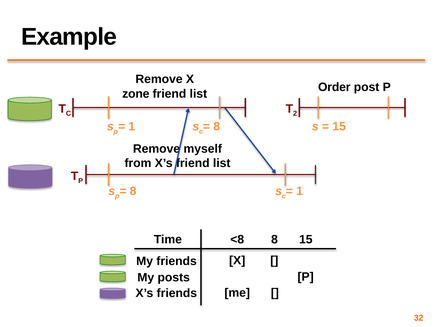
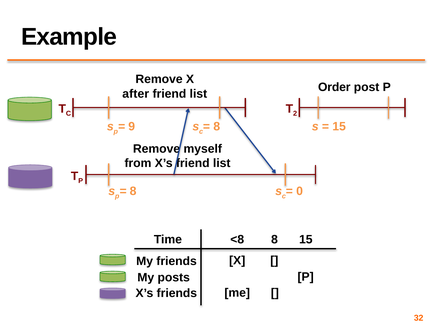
zone: zone -> after (136, 94)
1: 1 -> 9 (132, 127)
1: 1 -> 0 (300, 191)
